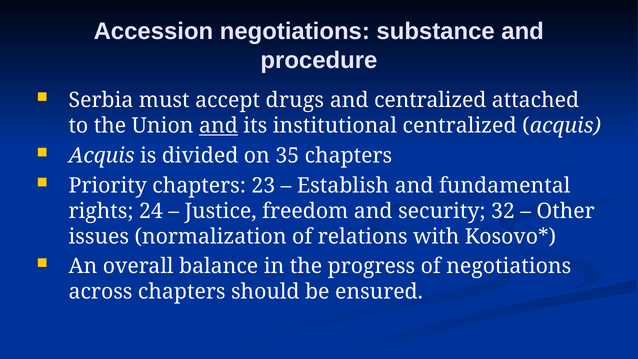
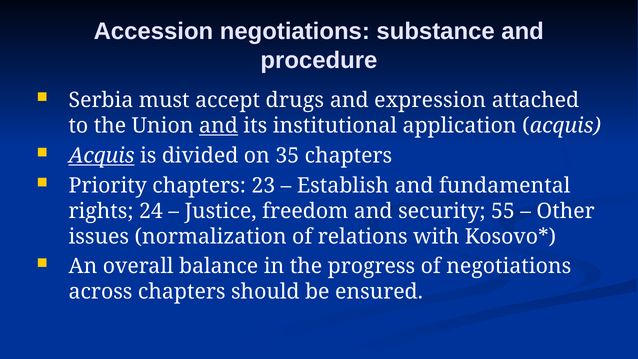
and centralized: centralized -> expression (430, 100)
institutional centralized: centralized -> application (460, 126)
Acquis underline: none -> present (102, 156)
32: 32 -> 55 (503, 211)
